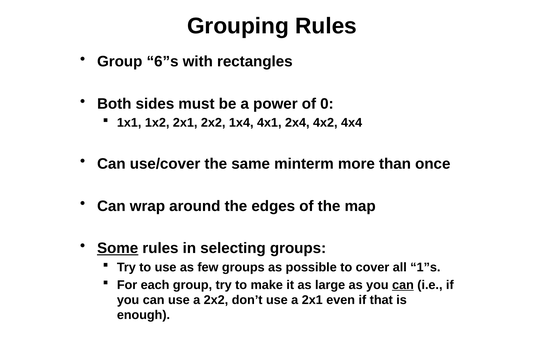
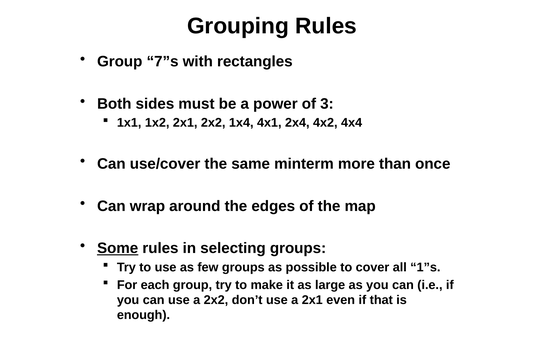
6”s: 6”s -> 7”s (163, 62)
0: 0 -> 3 (327, 104)
can underline: present -> none (403, 285)
